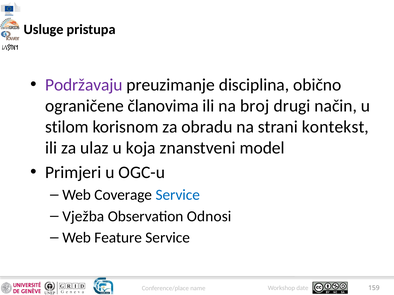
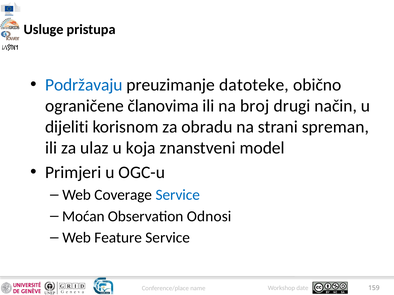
Podržavaju colour: purple -> blue (84, 85)
disciplina: disciplina -> datoteke (254, 85)
stilom: stilom -> dijeliti (67, 127)
kontekst: kontekst -> spreman (335, 127)
Vježba: Vježba -> Moćan (83, 217)
